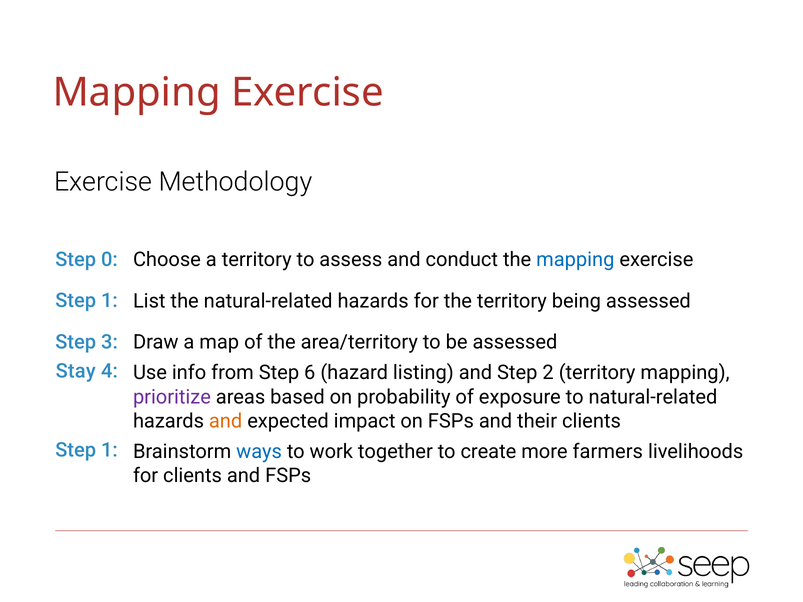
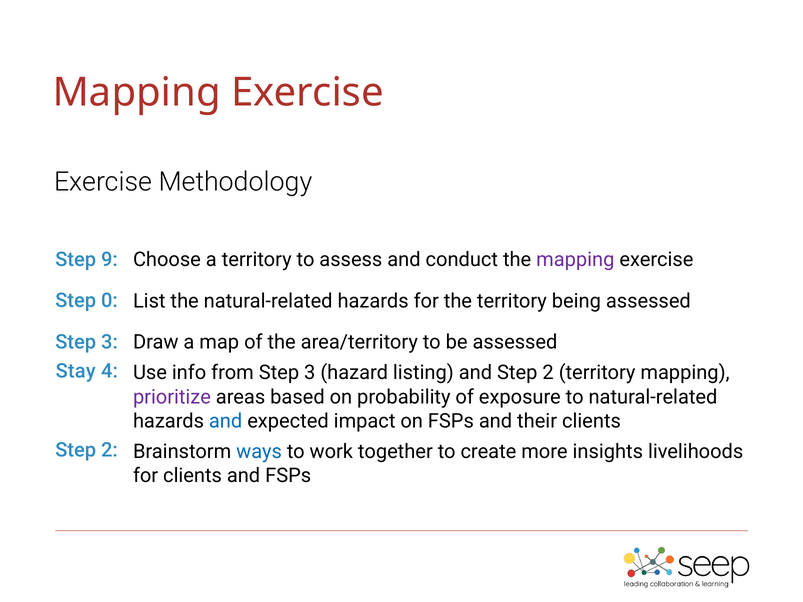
mapping colour: blue -> purple (575, 260)
0: 0 -> 9 (109, 260)
1: 1 -> 0 (109, 301)
from Step 6: 6 -> 3 (310, 373)
and colour: orange -> blue (226, 421)
1: 1 -> 2 (109, 450)
farmers: farmers -> insights (608, 452)
